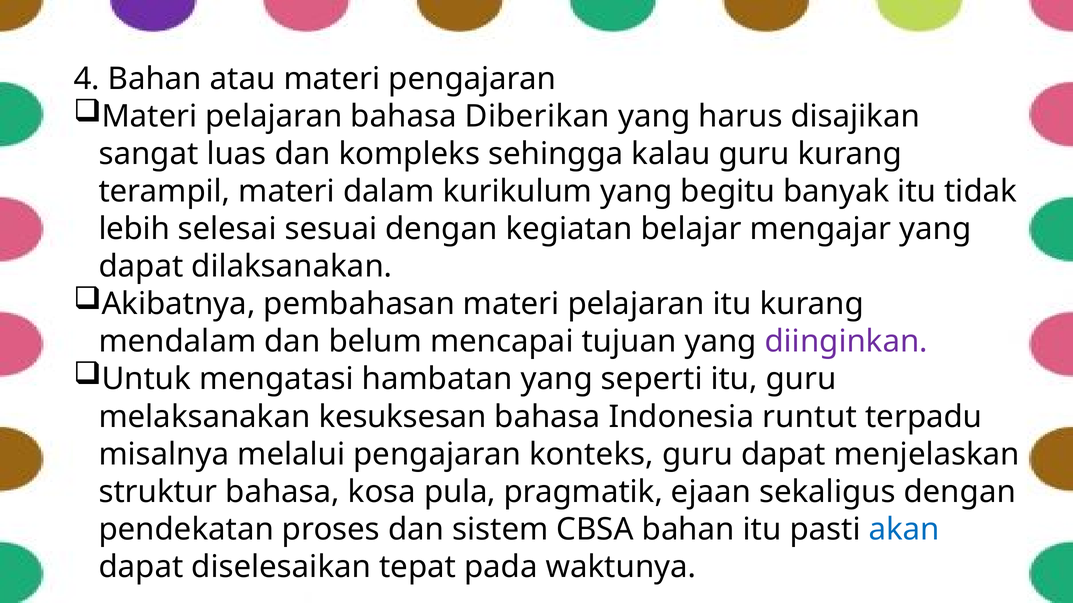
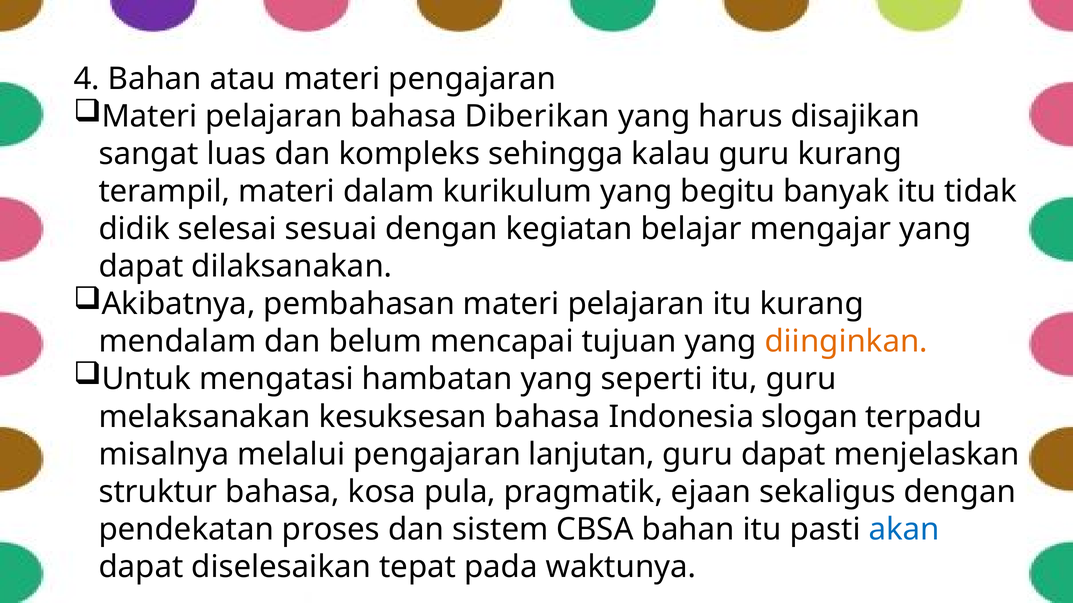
lebih: lebih -> didik (134, 229)
diinginkan colour: purple -> orange (846, 342)
runtut: runtut -> slogan (810, 417)
konteks: konteks -> lanjutan (592, 455)
